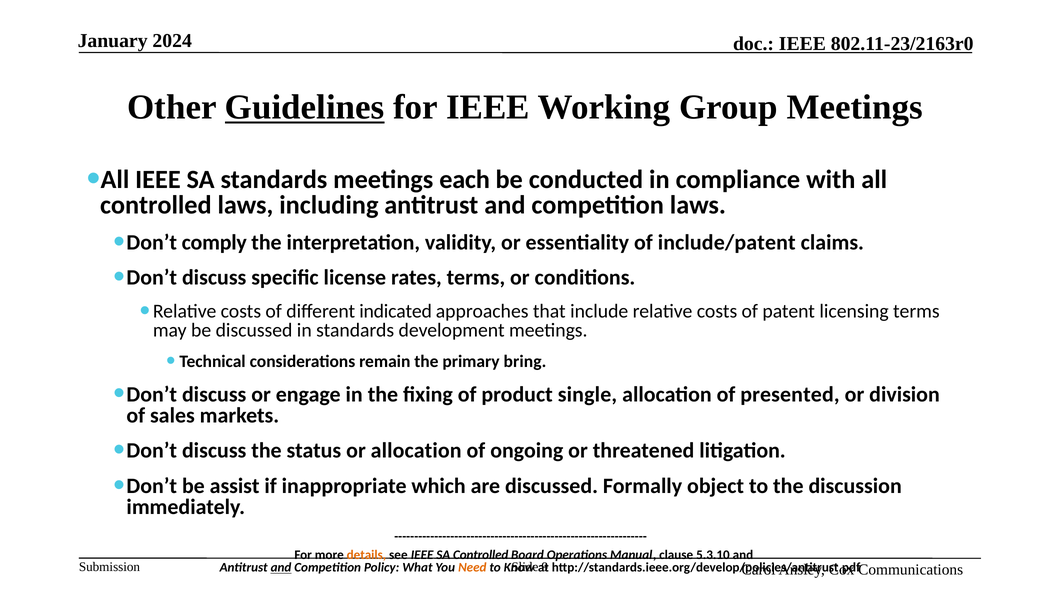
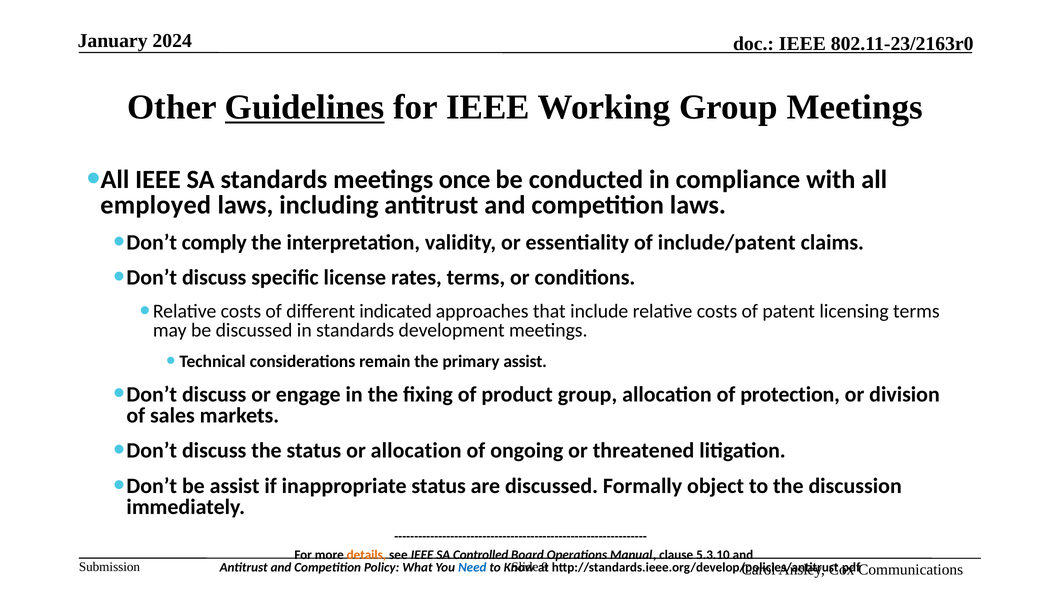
each: each -> once (465, 180)
controlled: controlled -> employed (156, 205)
primary bring: bring -> assist (525, 362)
product single: single -> group (587, 394)
presented: presented -> protection (790, 394)
inappropriate which: which -> status (439, 486)
and underline: present -> none (281, 568)
Need colour: orange -> blue (472, 568)
